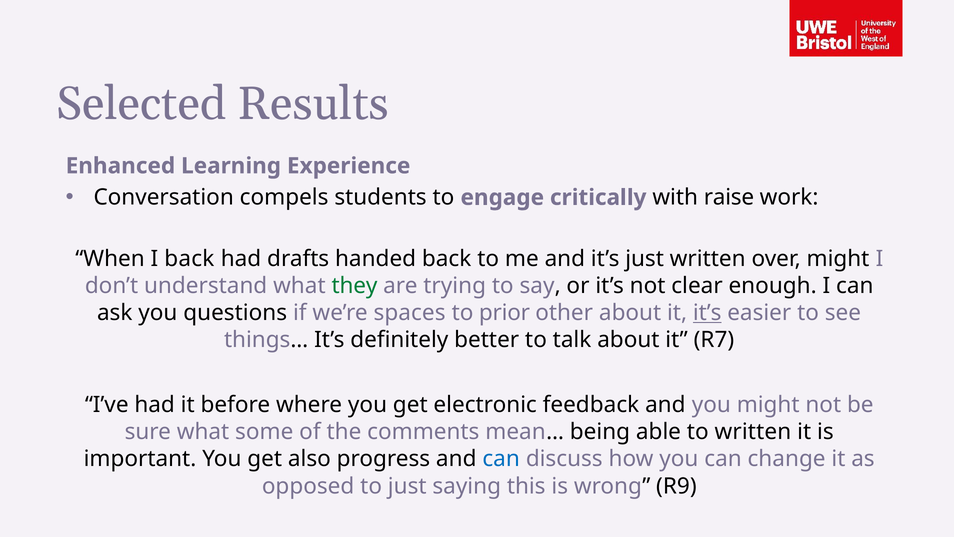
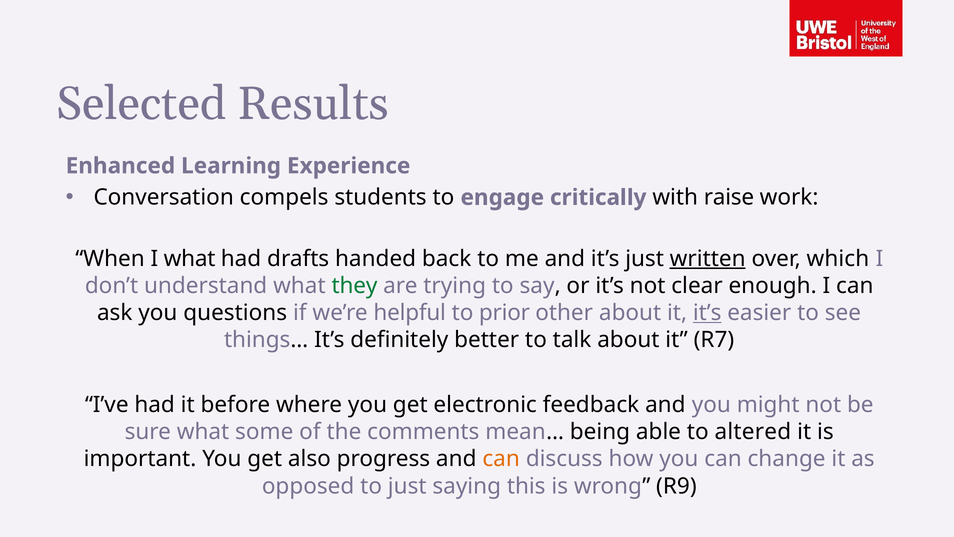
I back: back -> what (190, 259)
written underline: none -> present (708, 259)
over might: might -> which (838, 259)
spaces: spaces -> helpful (410, 313)
to written: written -> altered (753, 432)
can colour: blue -> orange (501, 459)
